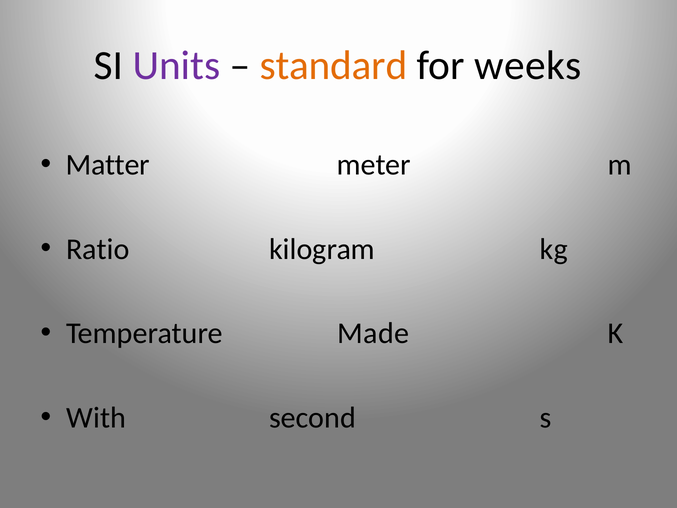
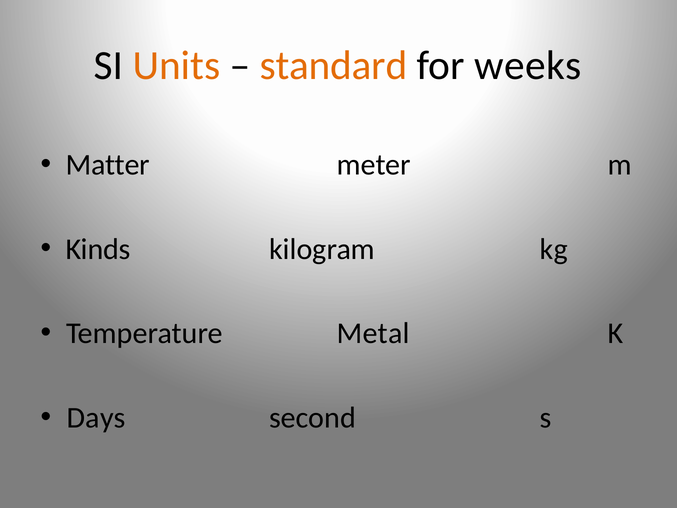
Units colour: purple -> orange (176, 66)
Ratio: Ratio -> Kinds (98, 249)
Made: Made -> Metal (373, 333)
With: With -> Days (96, 418)
